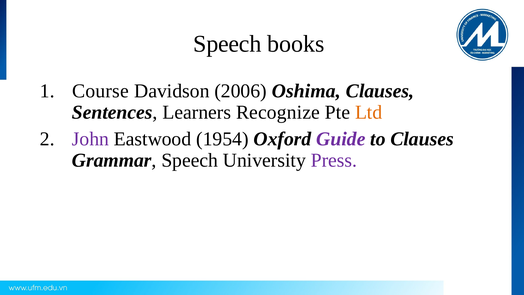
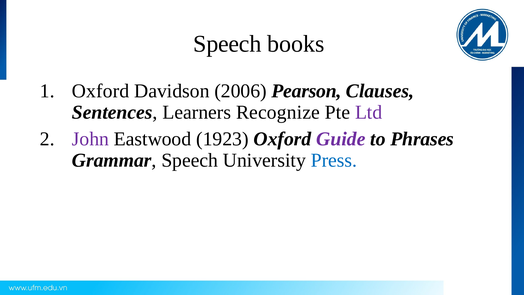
Course: Course -> Oxford (101, 91)
Oshima: Oshima -> Pearson (307, 91)
Ltd colour: orange -> purple (369, 112)
1954: 1954 -> 1923 (222, 139)
to Clauses: Clauses -> Phrases (422, 139)
Press colour: purple -> blue (334, 160)
